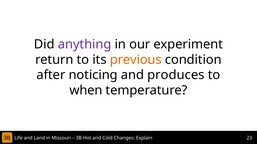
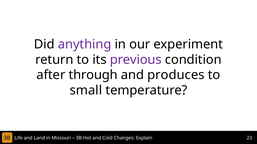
previous colour: orange -> purple (136, 60)
noticing: noticing -> through (93, 75)
when: when -> small (86, 91)
